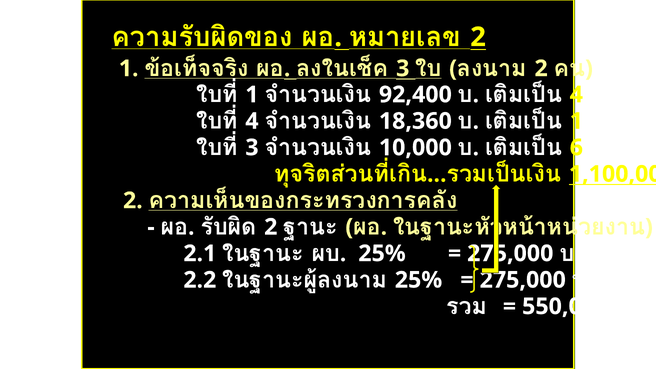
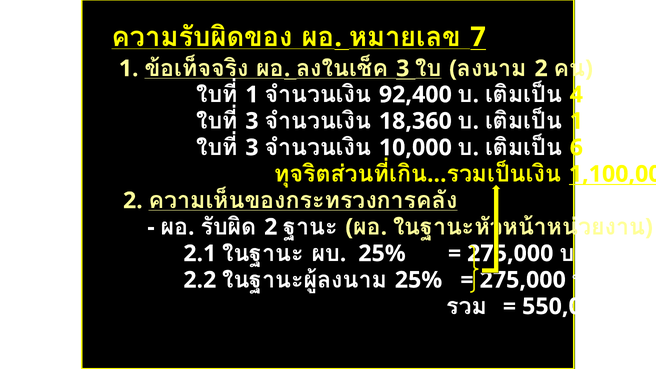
2: 2 -> 7 (478, 37)
4: 4 -> 3 (252, 121)
